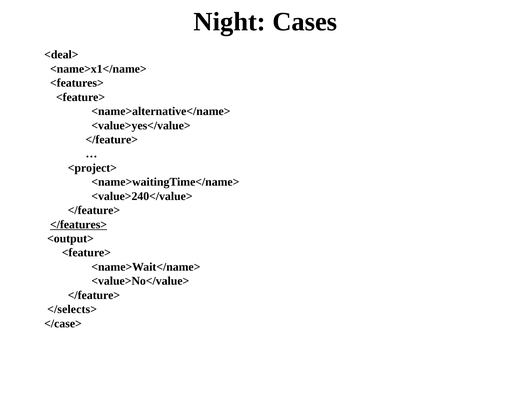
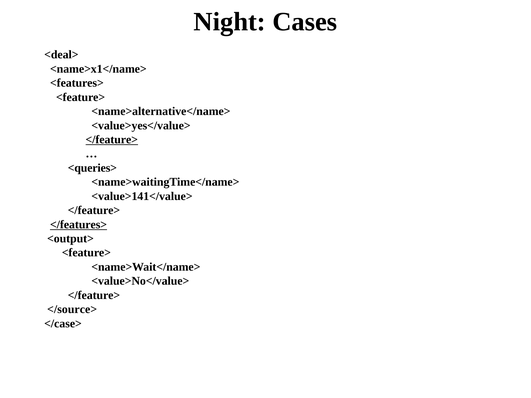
</feature> underline: none -> present (112, 140)
<project>: <project> -> <queries> (92, 168)
<value>240</value>: <value>240</value> -> <value>141</value> (142, 196)
</selects>: </selects> -> </source> (72, 310)
